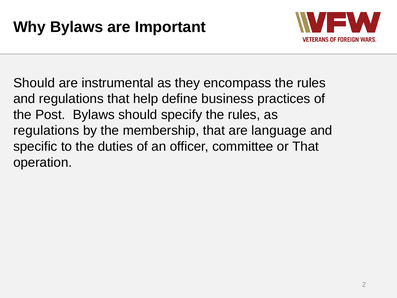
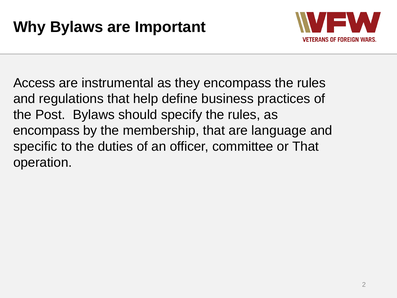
Should: Should -> Access (34, 83)
regulations: regulations -> encompass (46, 131)
